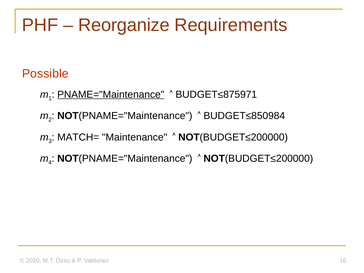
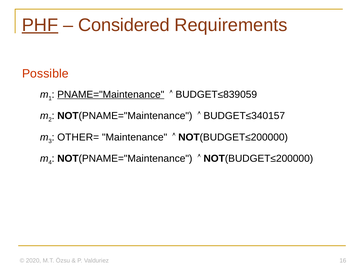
PHF underline: none -> present (40, 25)
Reorganize: Reorganize -> Considered (124, 25)
BUDGET≤875971: BUDGET≤875971 -> BUDGET≤839059 (216, 94)
BUDGET≤850984: BUDGET≤850984 -> BUDGET≤340157 (244, 116)
MATCH=: MATCH= -> OTHER= (78, 137)
